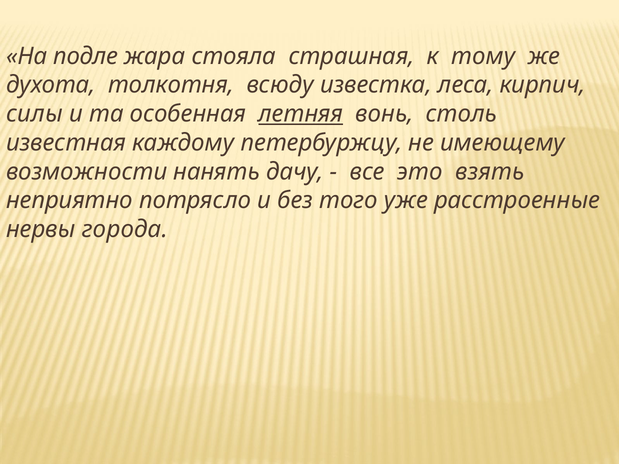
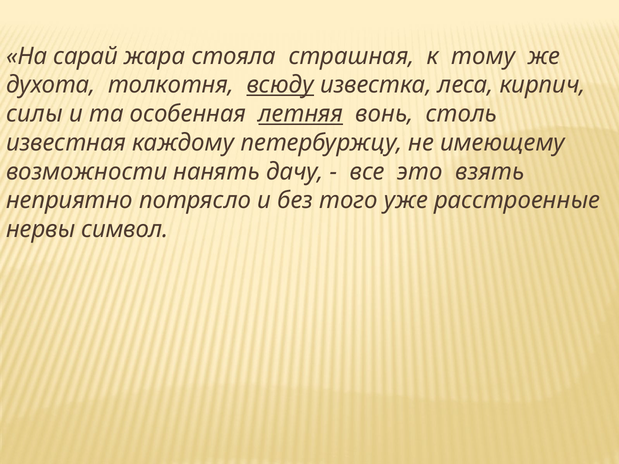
подле: подле -> сарай (86, 56)
всюду underline: none -> present (280, 85)
города: города -> символ (125, 230)
